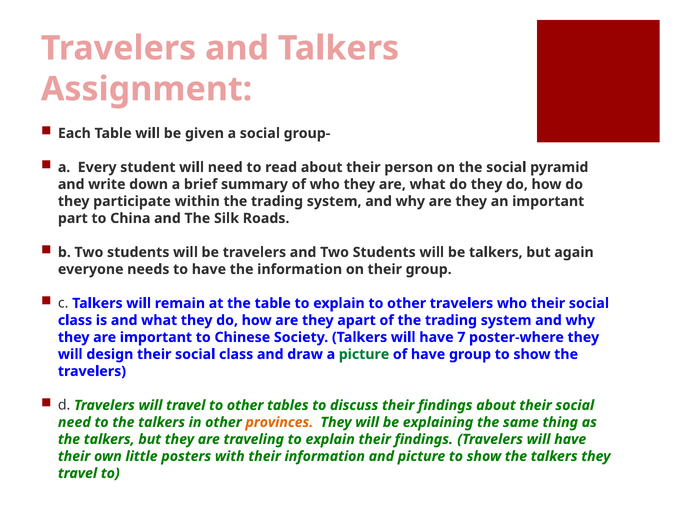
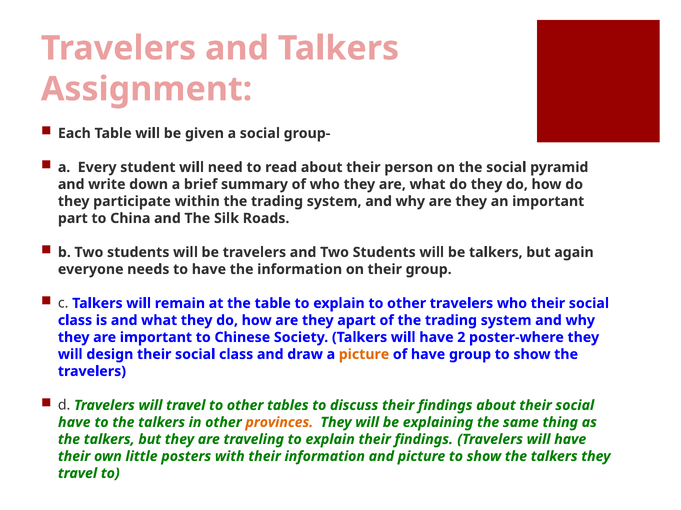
7: 7 -> 2 (461, 338)
picture colour: green -> orange (364, 355)
need: need -> have (74, 423)
